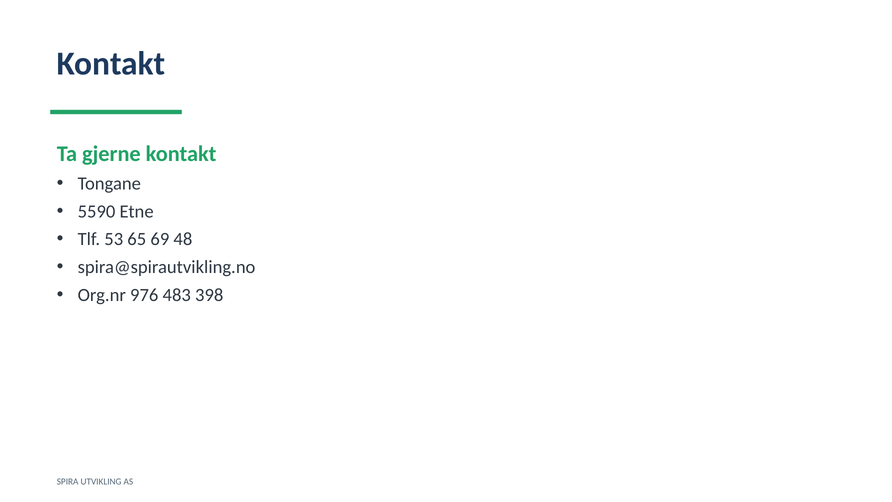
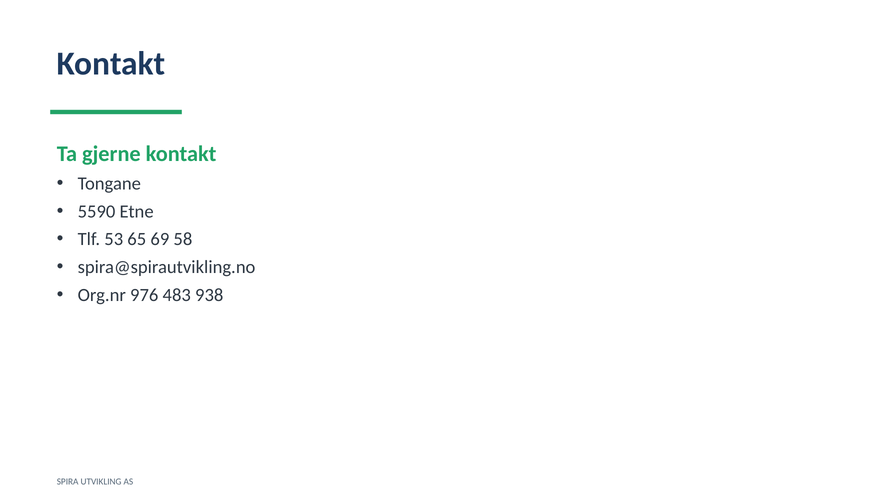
48: 48 -> 58 (183, 239)
398: 398 -> 938 (209, 295)
